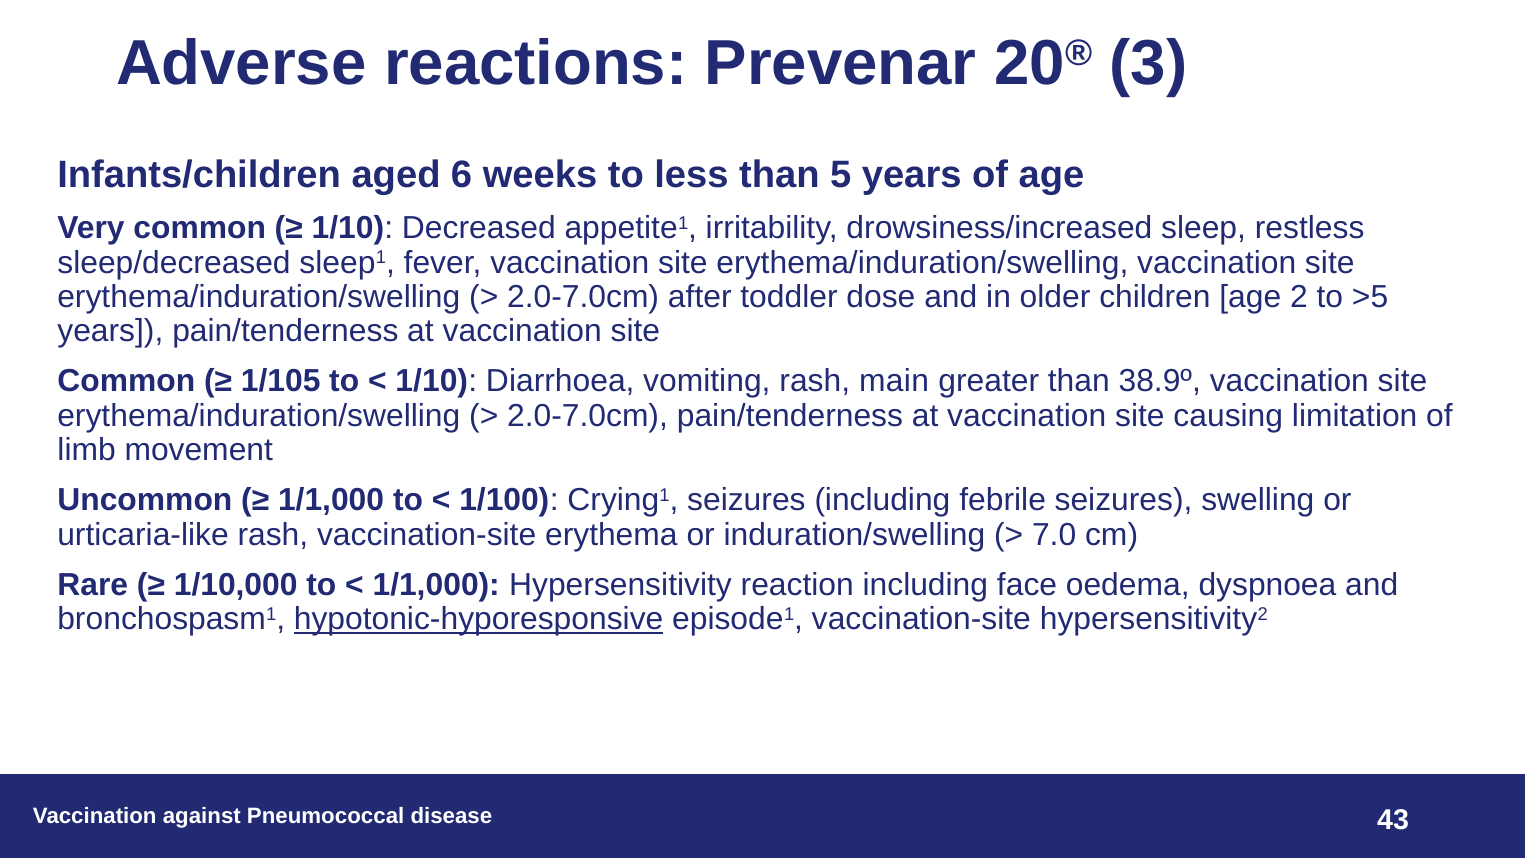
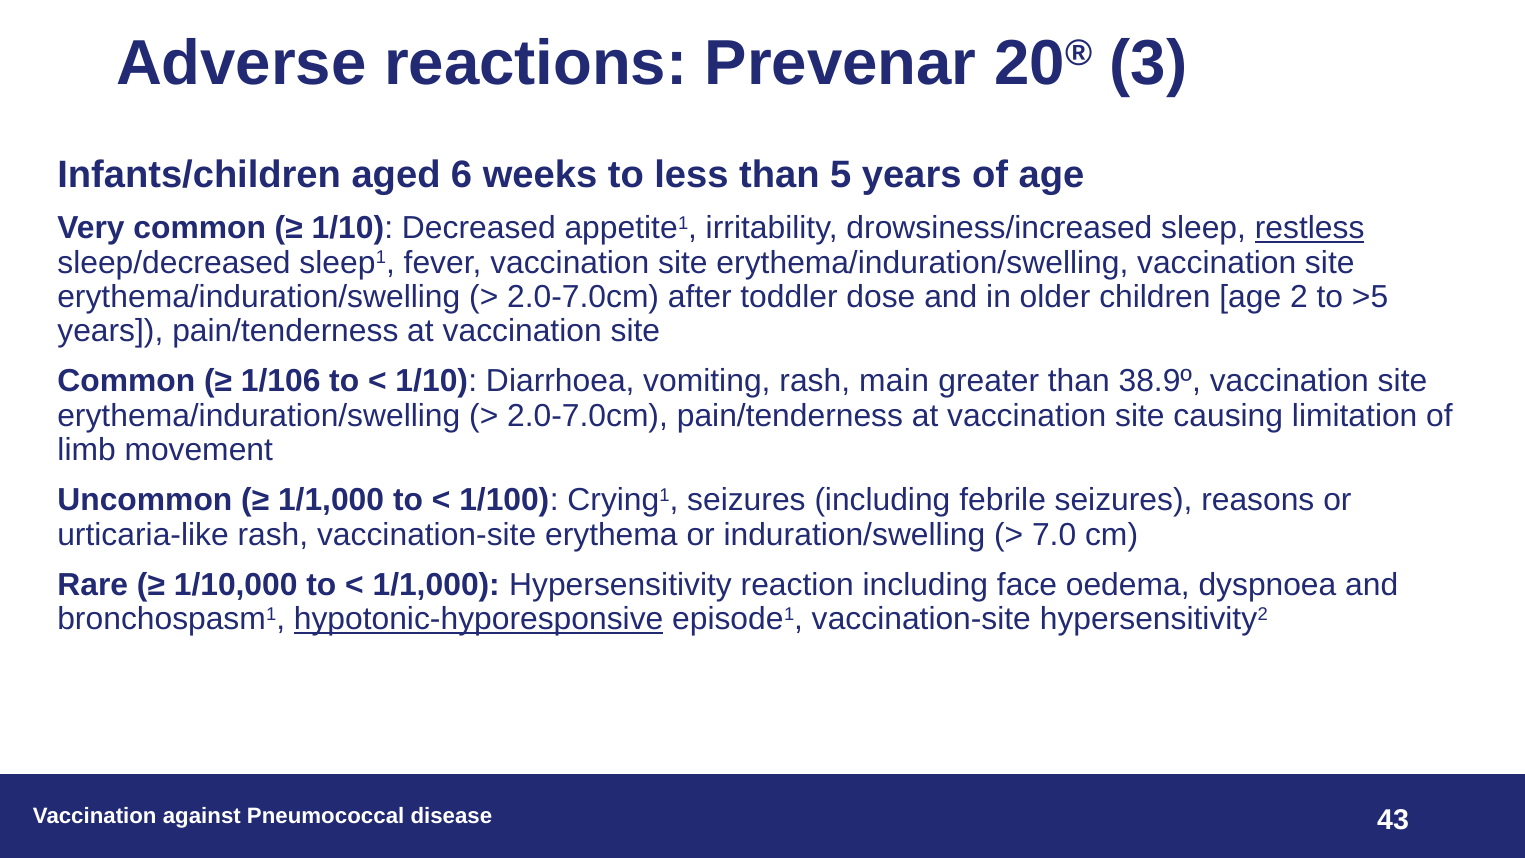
restless underline: none -> present (1310, 228)
1/105: 1/105 -> 1/106 (281, 381)
swelling: swelling -> reasons (1258, 500)
